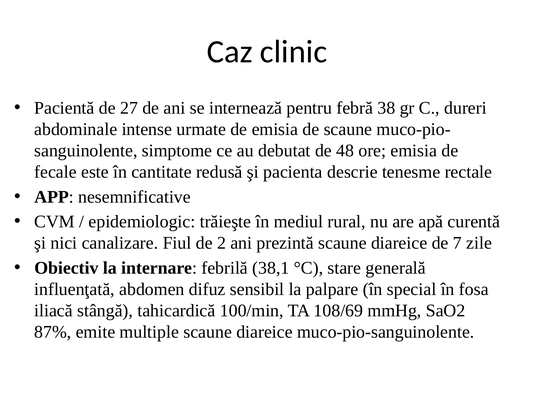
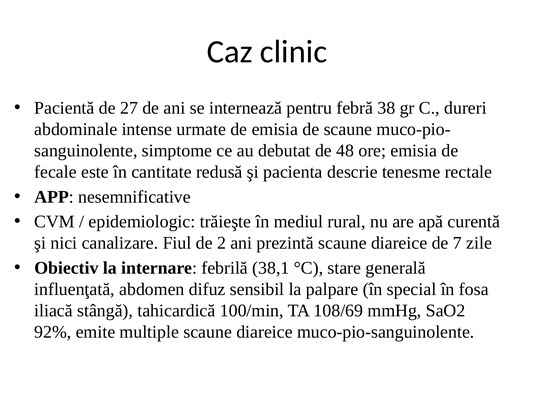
87%: 87% -> 92% (53, 332)
